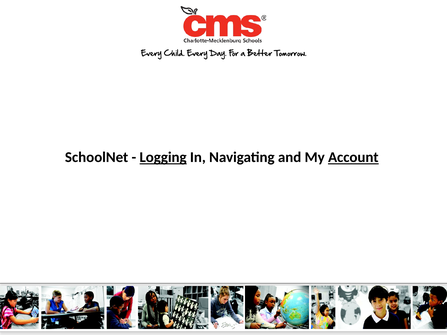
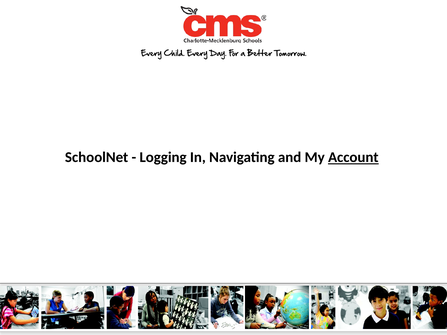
Logging underline: present -> none (163, 157)
